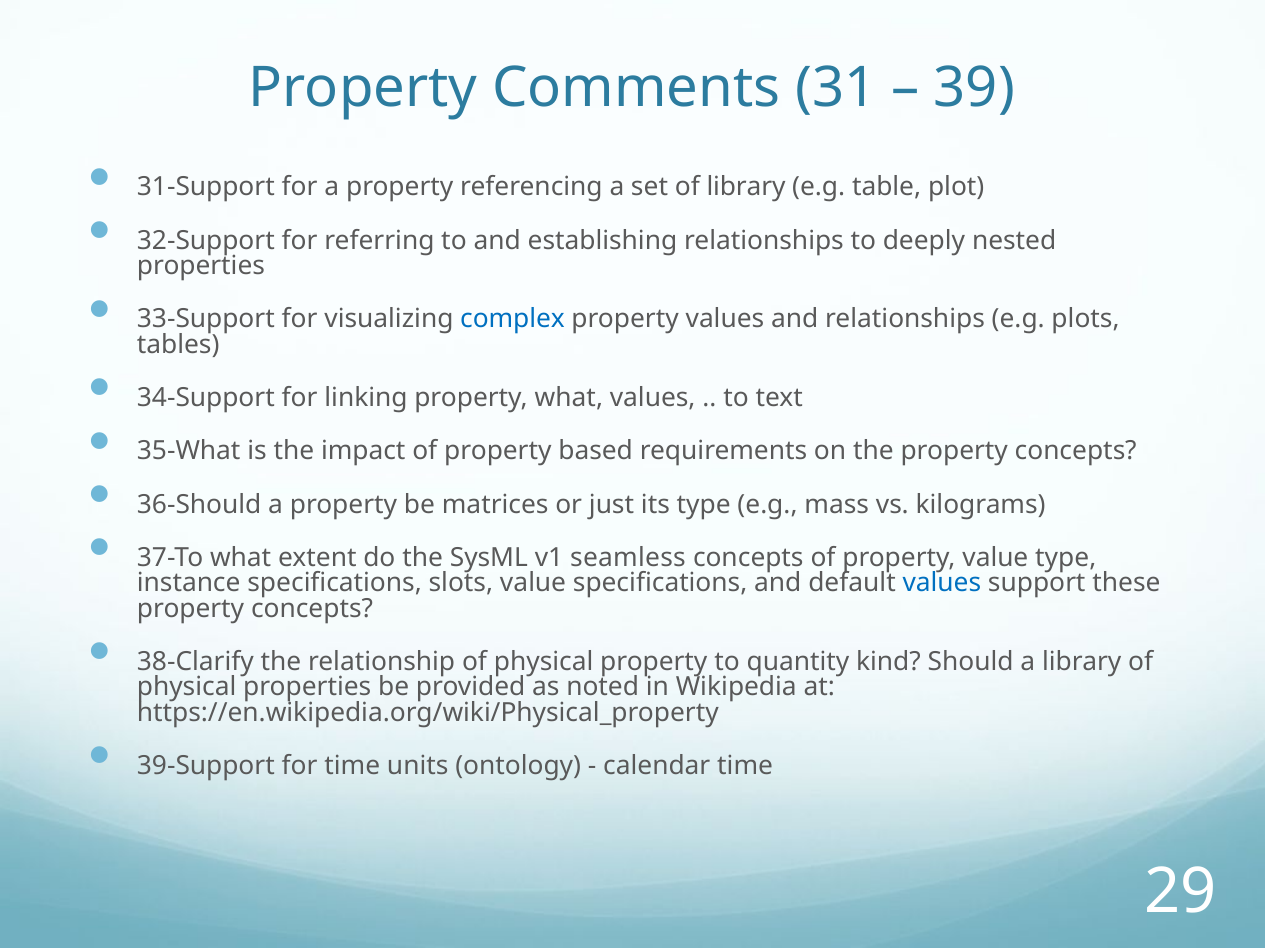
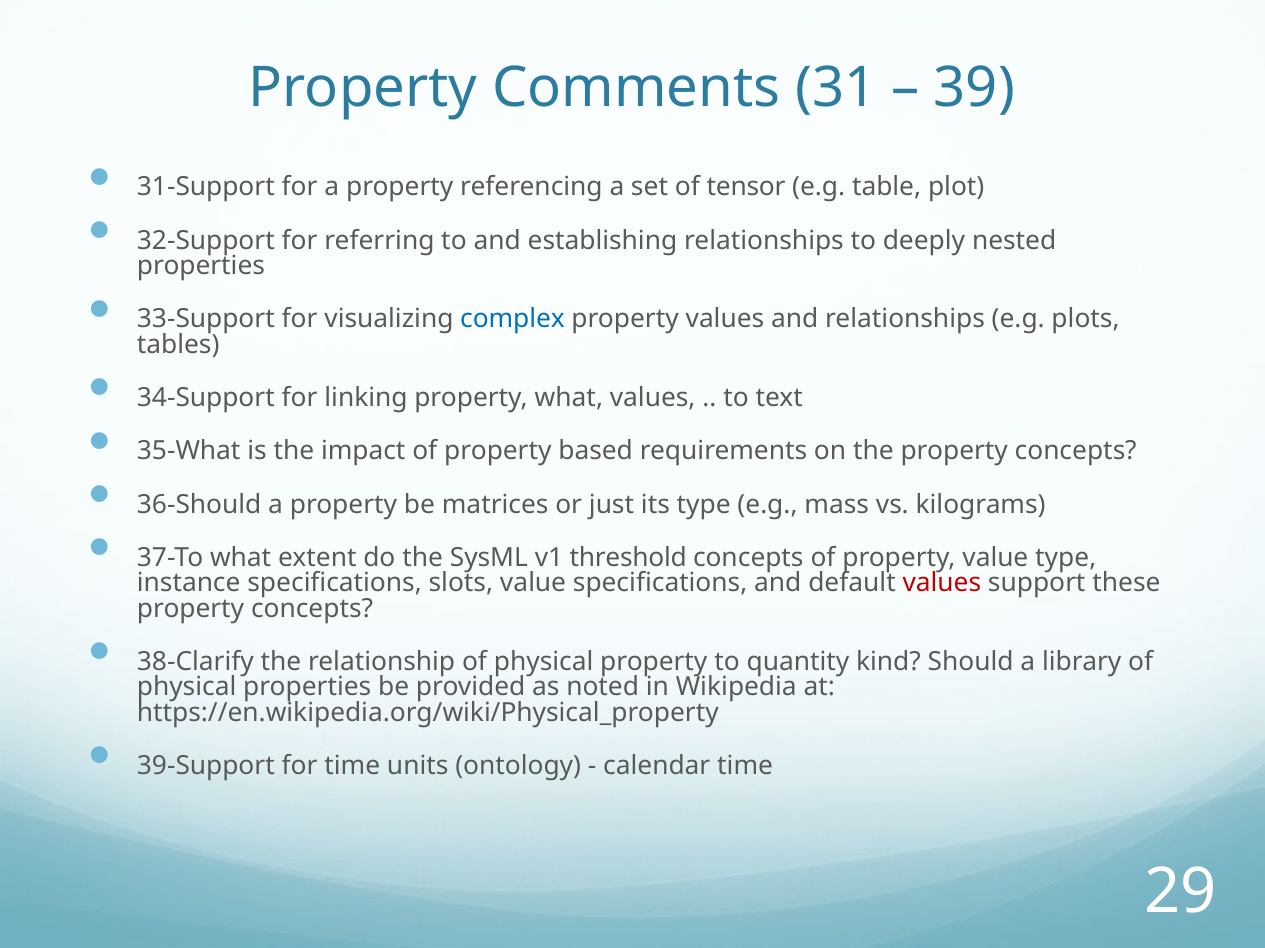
of library: library -> tensor (746, 187)
seamless: seamless -> threshold (628, 558)
values colour: blue -> red (942, 584)
